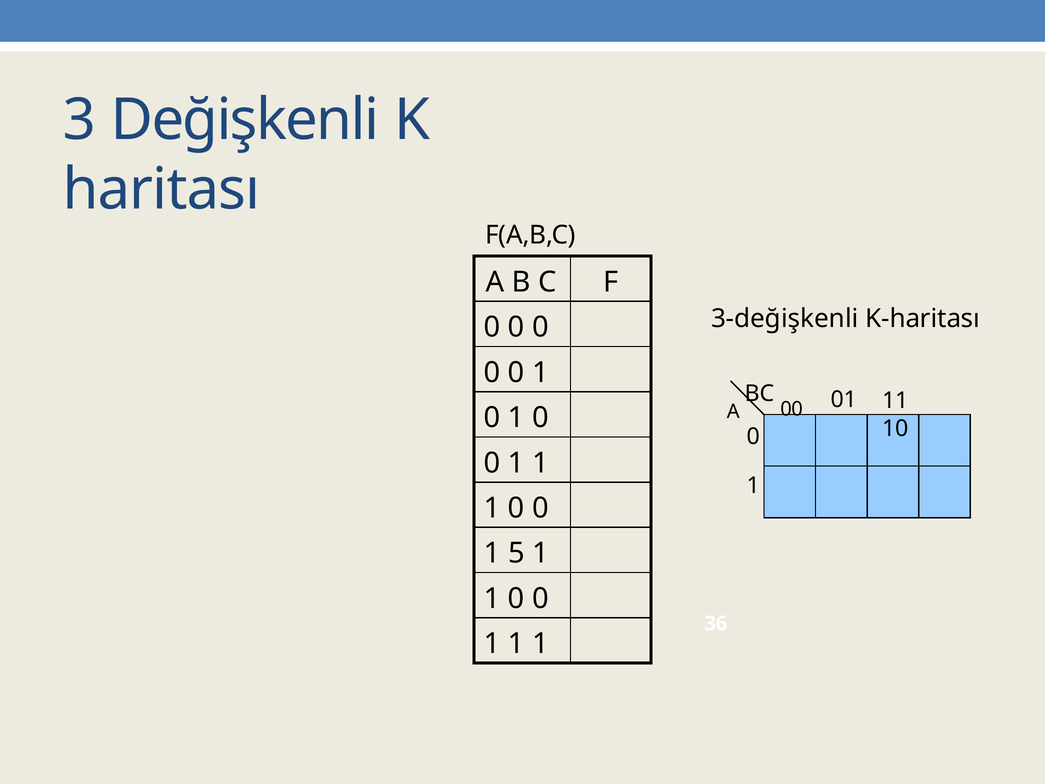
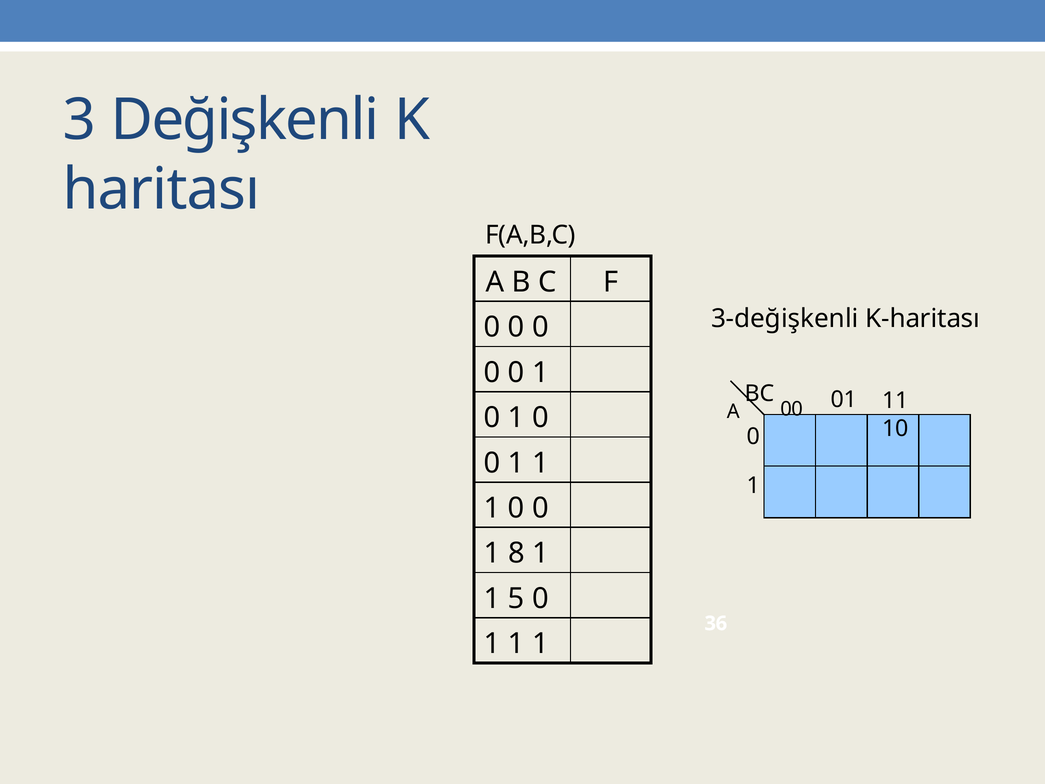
5: 5 -> 8 (516, 553)
0: 0 -> 5 (516, 598)
